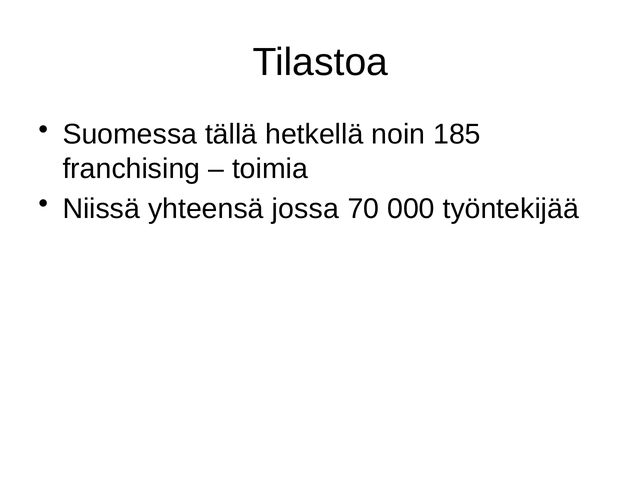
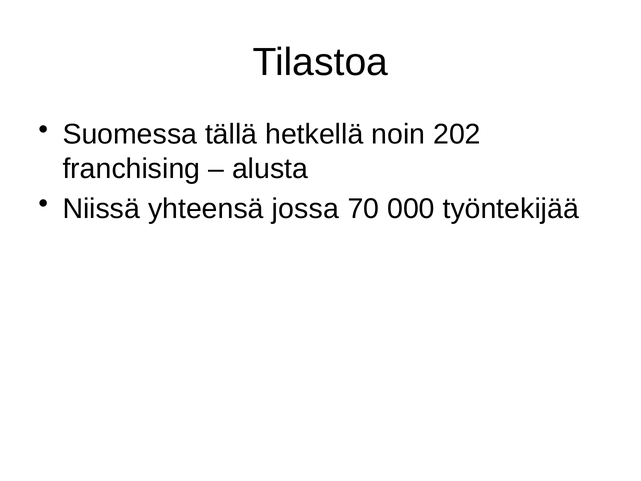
185: 185 -> 202 (457, 134)
toimia: toimia -> alusta (270, 169)
